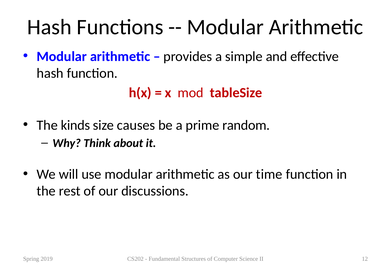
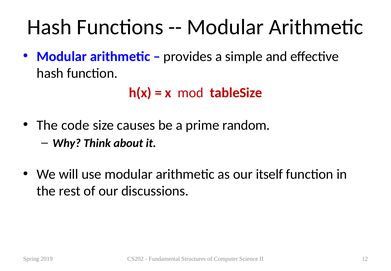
kinds: kinds -> code (75, 125)
time: time -> itself (269, 174)
